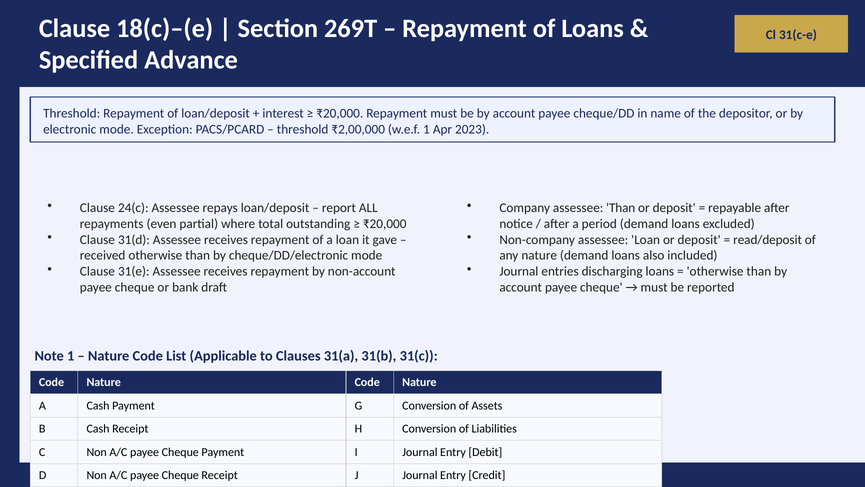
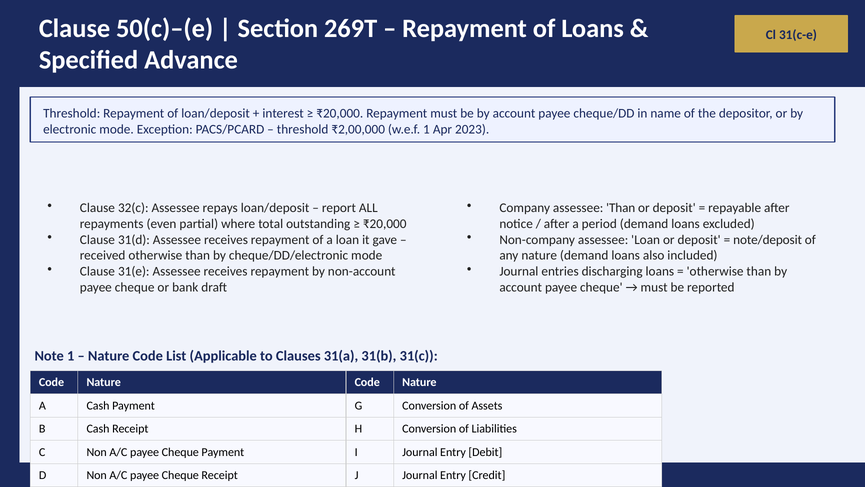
18(c)–(e: 18(c)–(e -> 50(c)–(e (165, 28)
24(c: 24(c -> 32(c (133, 208)
read/deposit: read/deposit -> note/deposit (768, 239)
